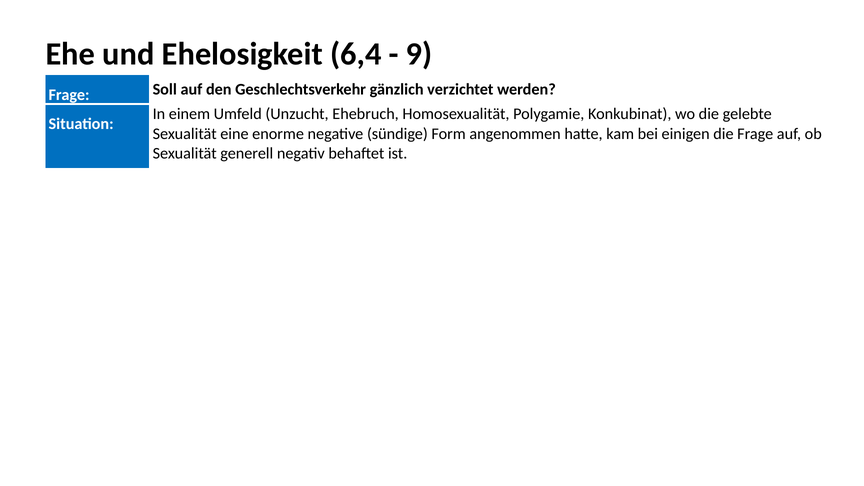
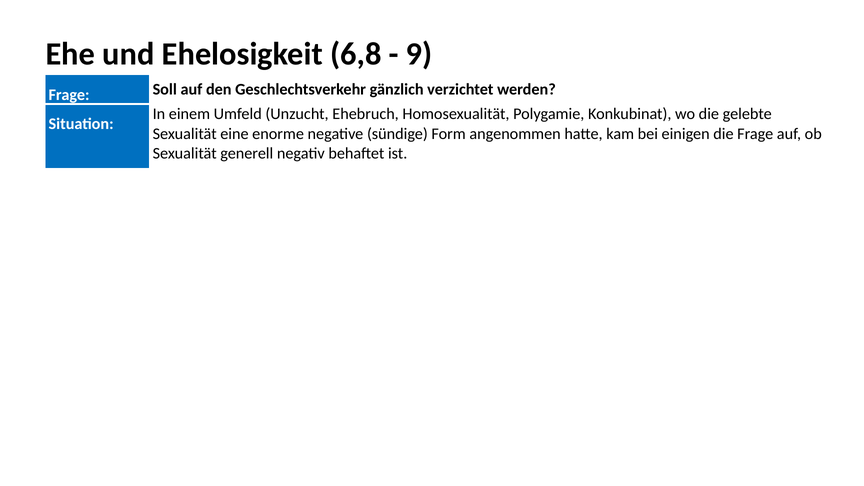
6,4: 6,4 -> 6,8 (356, 54)
